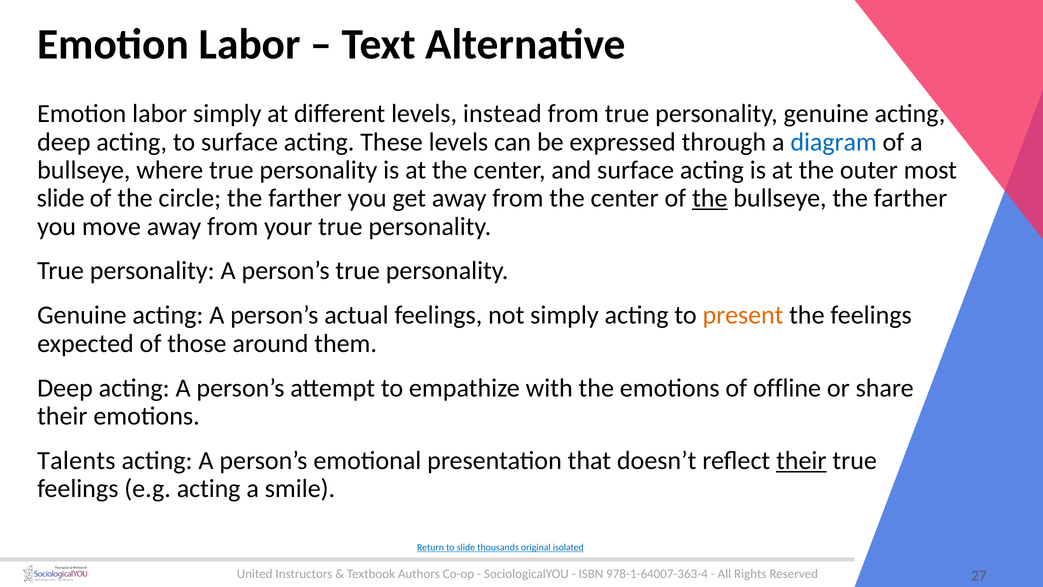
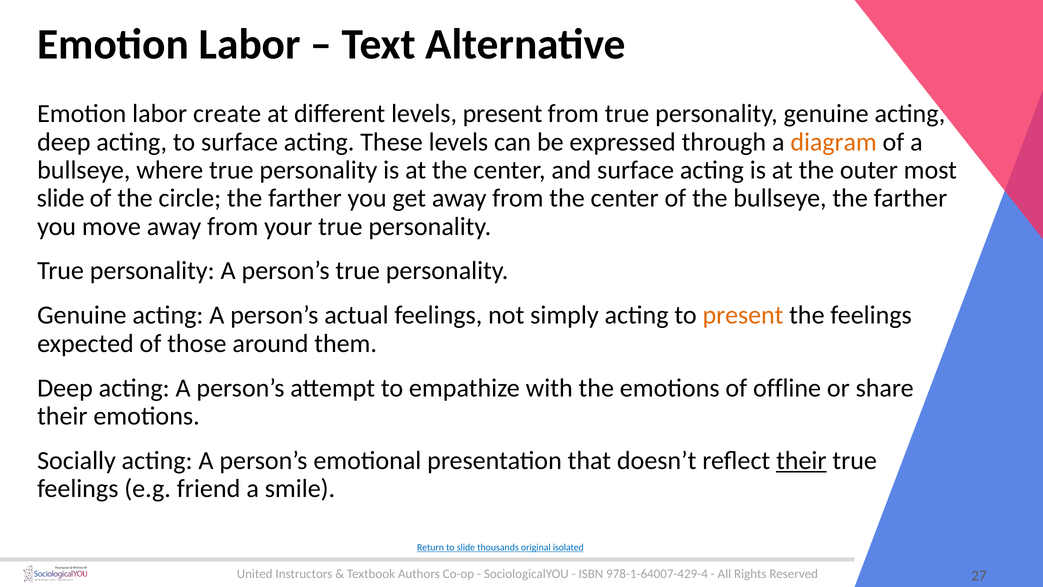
labor simply: simply -> create (227, 114)
levels instead: instead -> present (503, 114)
diagram colour: blue -> orange (834, 142)
the underline: present -> none (710, 198)
Talents: Talents -> Socially (77, 460)
e.g acting: acting -> friend (209, 488)
978-1-64007-363-4: 978-1-64007-363-4 -> 978-1-64007-429-4 (657, 574)
